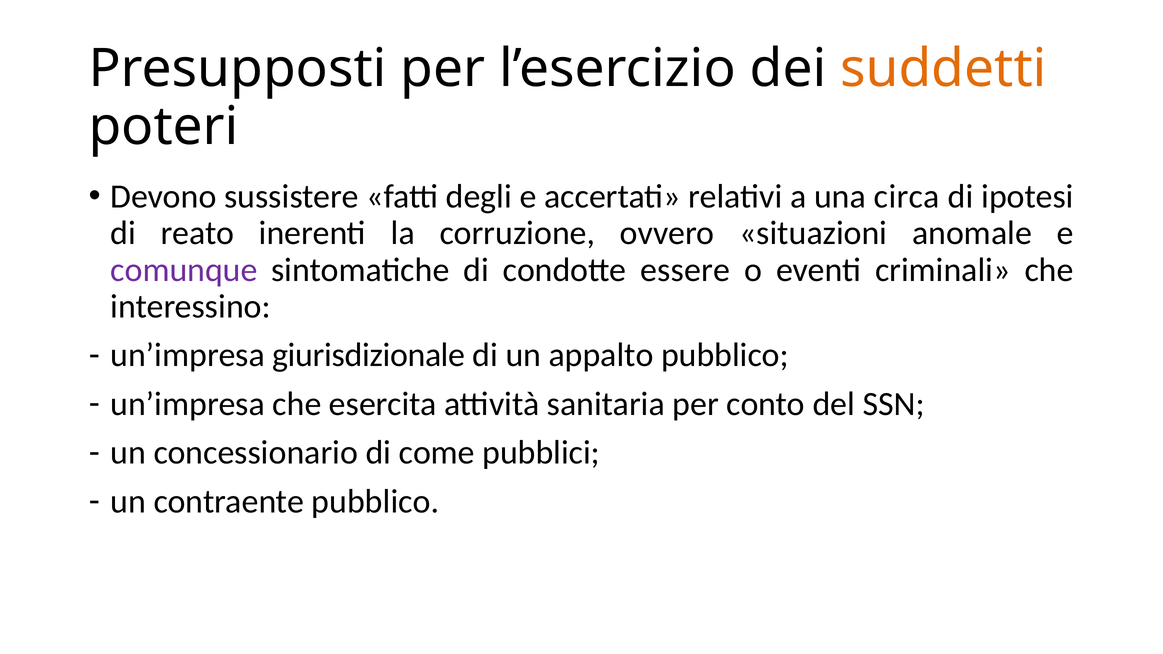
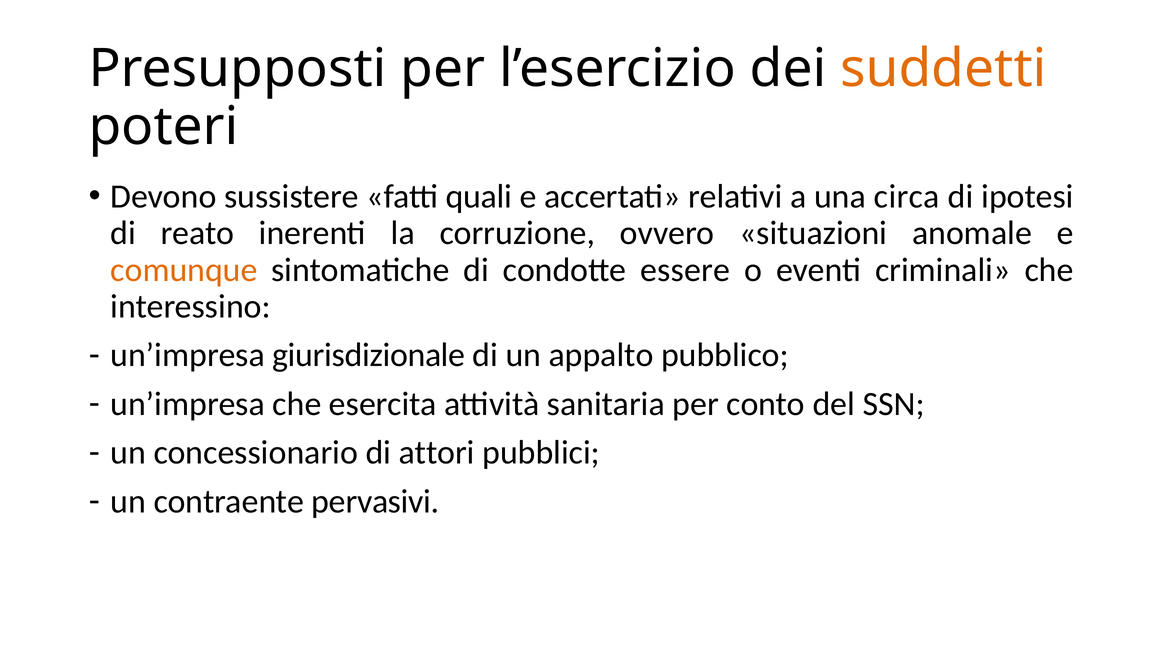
degli: degli -> quali (479, 197)
comunque colour: purple -> orange (184, 270)
come: come -> attori (437, 453)
contraente pubblico: pubblico -> pervasivi (375, 502)
